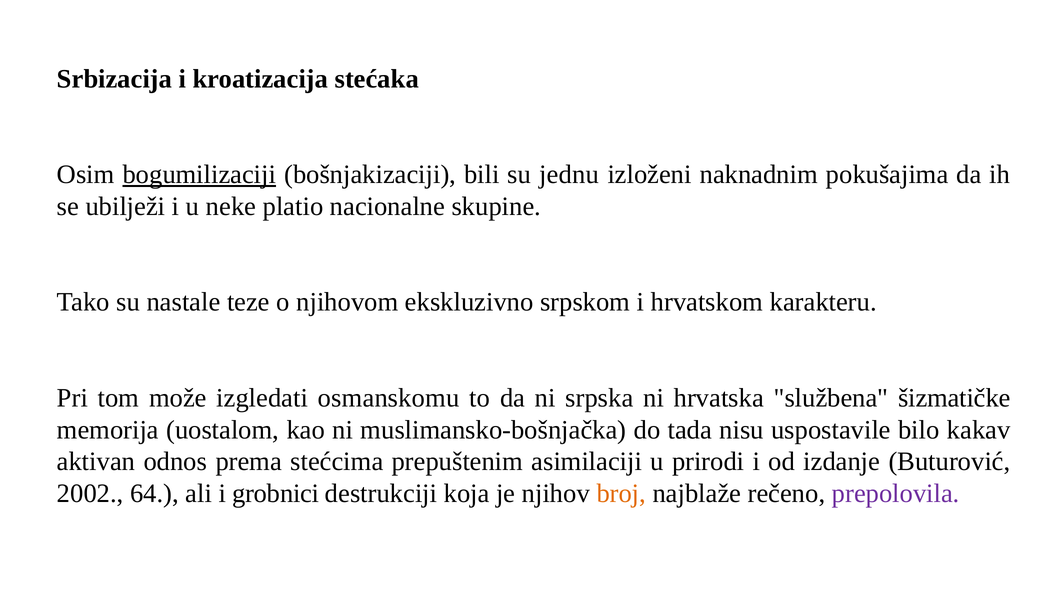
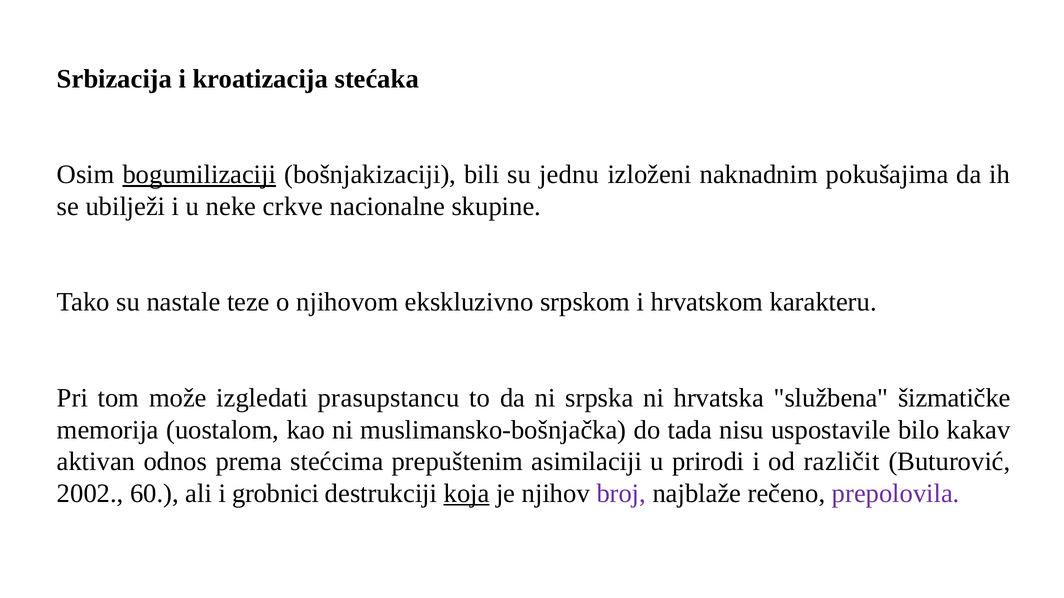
platio: platio -> crkve (293, 207)
osmanskomu: osmanskomu -> prasupstancu (389, 398)
izdanje: izdanje -> različit (842, 462)
64: 64 -> 60 (154, 494)
koja underline: none -> present (467, 494)
broj colour: orange -> purple (621, 494)
